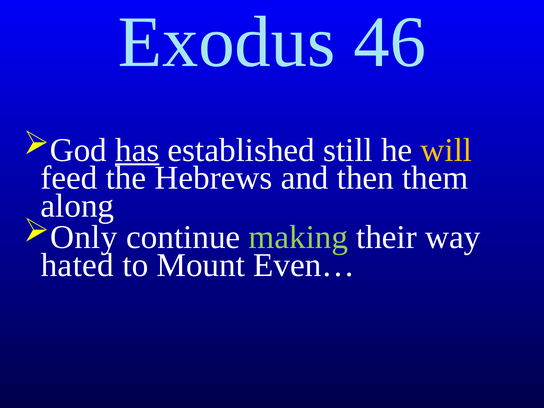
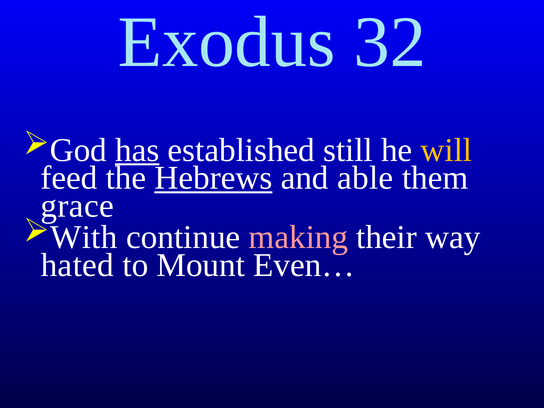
46: 46 -> 32 (390, 42)
Hebrews underline: none -> present (213, 178)
then: then -> able (365, 178)
along: along -> grace (77, 206)
Only: Only -> With (84, 237)
making colour: light green -> pink (298, 237)
